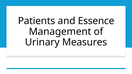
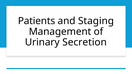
Essence: Essence -> Staging (96, 21)
Measures: Measures -> Secretion (85, 42)
